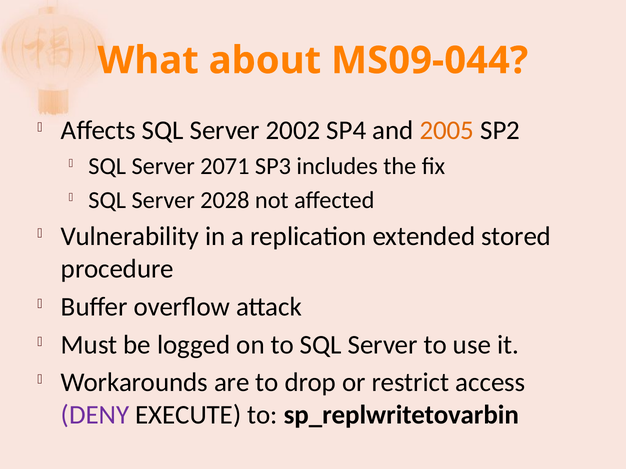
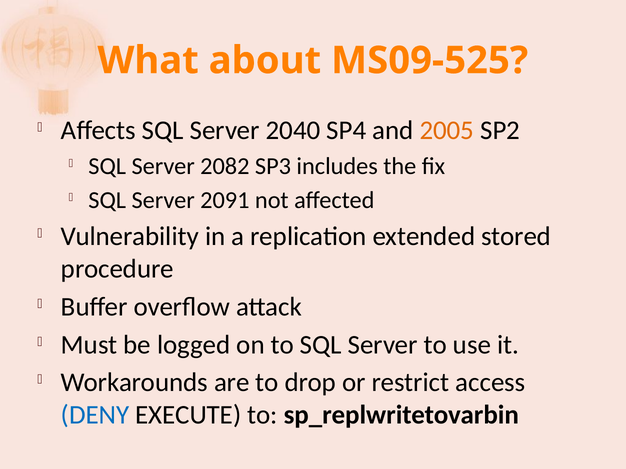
MS09-044: MS09-044 -> MS09-525 (430, 61)
2002: 2002 -> 2040 (293, 131)
2071: 2071 -> 2082 (225, 166)
2028: 2028 -> 2091 (225, 200)
DENY colour: purple -> blue (95, 415)
